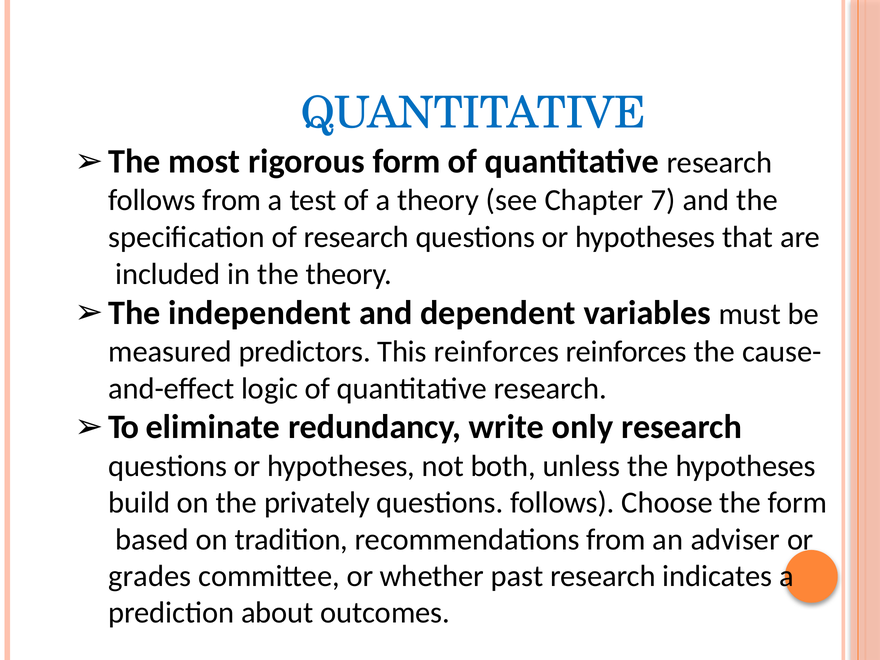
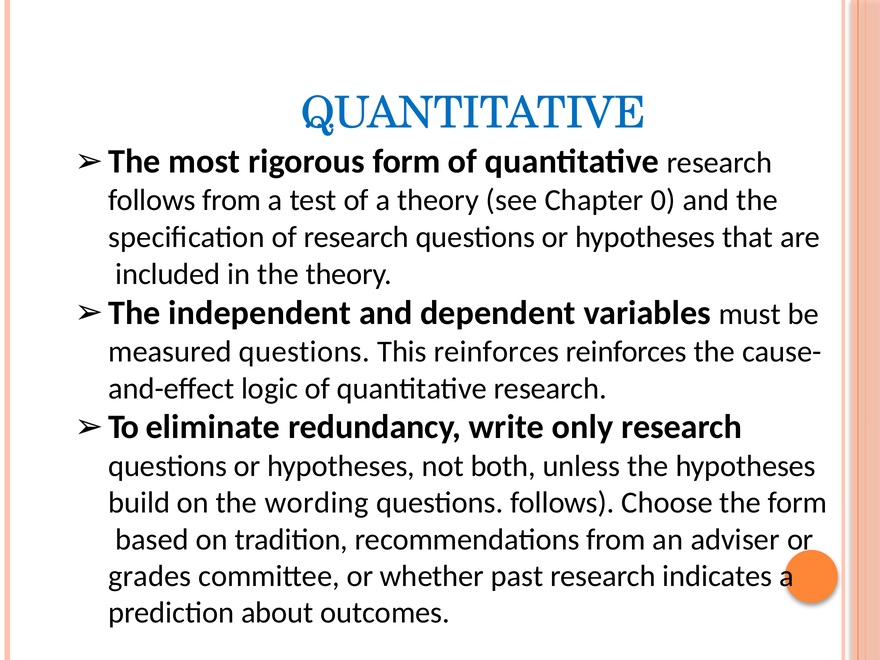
7: 7 -> 0 (663, 200)
measured predictors: predictors -> questions (304, 352)
privately: privately -> wording (317, 503)
